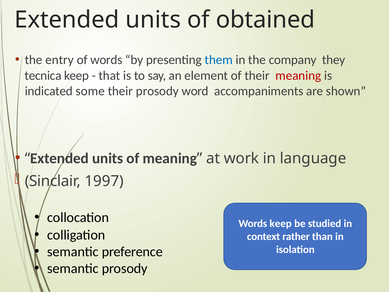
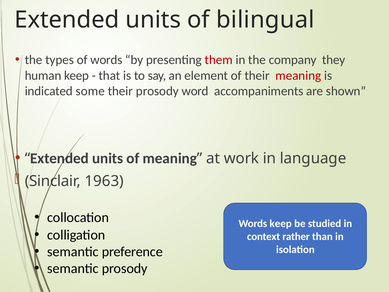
obtained: obtained -> bilingual (265, 20)
entry: entry -> types (60, 60)
them colour: blue -> red (219, 60)
tecnica: tecnica -> human (43, 75)
1997: 1997 -> 1963 (104, 181)
